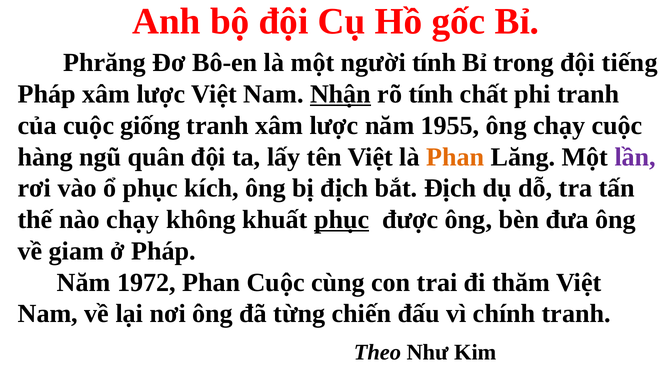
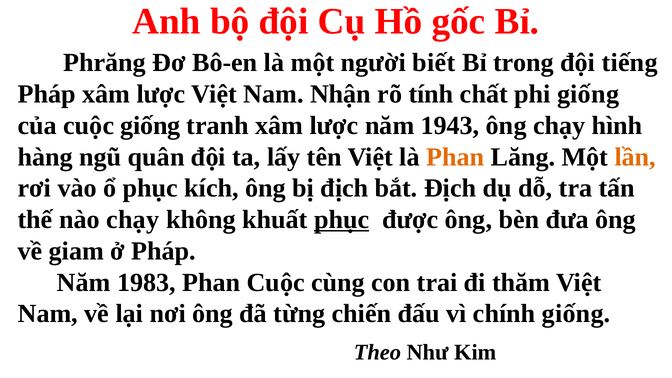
người tính: tính -> biết (434, 63)
Nhận underline: present -> none (340, 94)
phi tranh: tranh -> giống (588, 94)
1955: 1955 -> 1943 (450, 126)
chạy cuộc: cuộc -> hình (617, 126)
lần colour: purple -> orange (635, 157)
1972: 1972 -> 1983 (146, 282)
chính tranh: tranh -> giống (576, 314)
